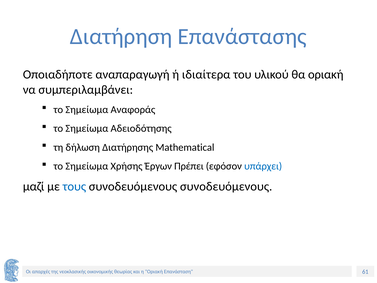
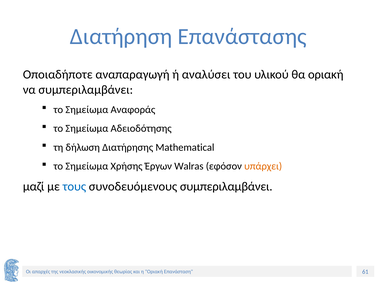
ιδιαίτερα: ιδιαίτερα -> αναλύσει (206, 74)
Πρέπει: Πρέπει -> Walras (189, 166)
υπάρχει colour: blue -> orange (263, 166)
συνοδευόμενους συνοδευόμενους: συνοδευόμενους -> συμπεριλαμβάνει (226, 186)
